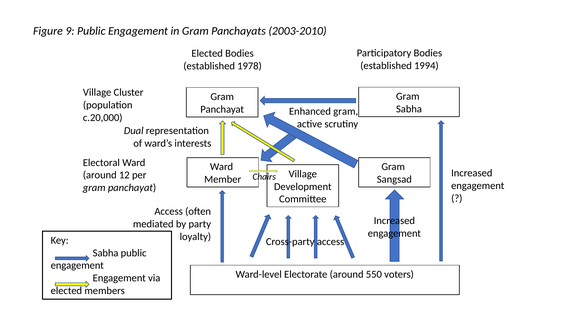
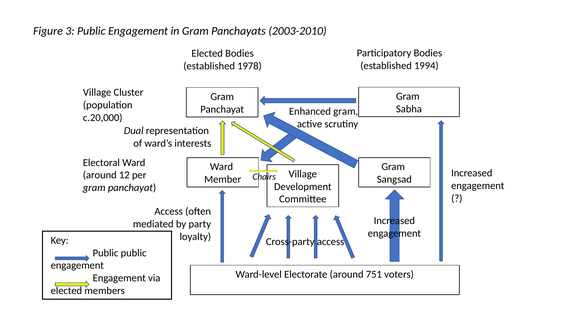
9: 9 -> 3 (70, 31)
Sabha: Sabha -> Public (106, 253)
550: 550 -> 751 (374, 274)
